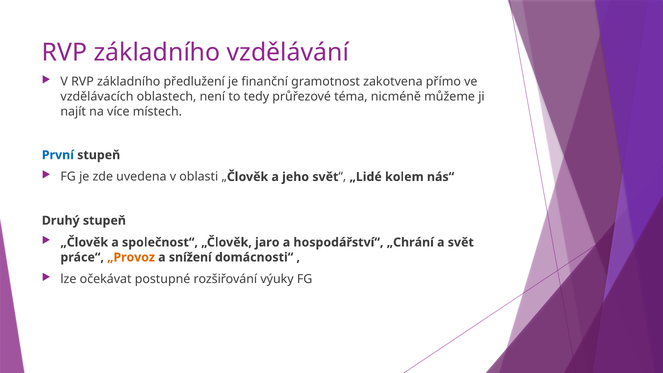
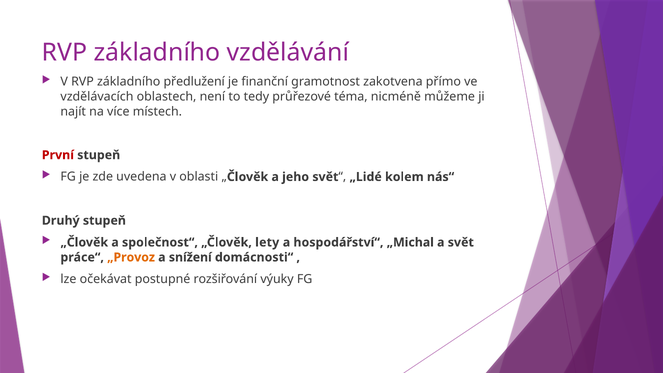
První colour: blue -> red (58, 155)
jaro: jaro -> lety (267, 242)
„Chrání: „Chrání -> „Michal (410, 242)
